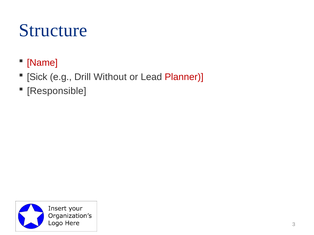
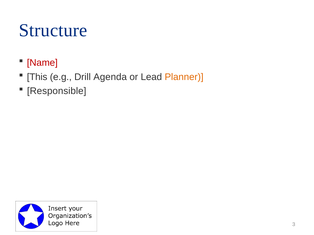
Sick: Sick -> This (37, 77)
Without: Without -> Agenda (110, 77)
Planner colour: red -> orange (184, 77)
